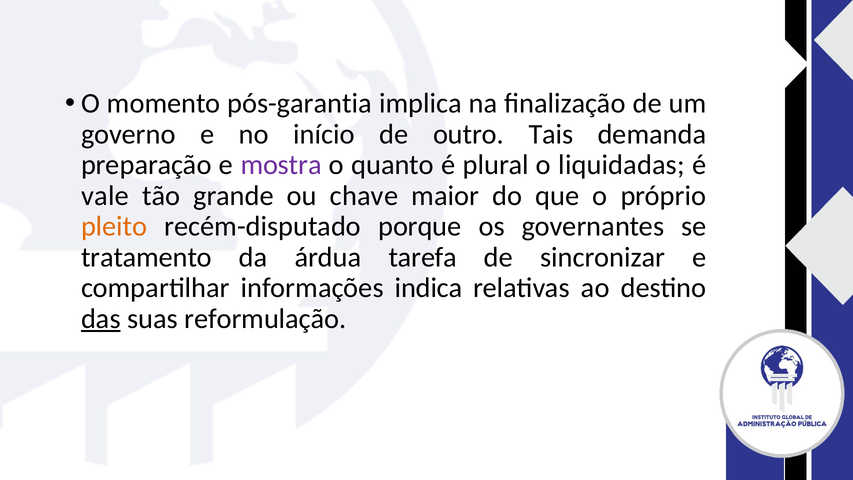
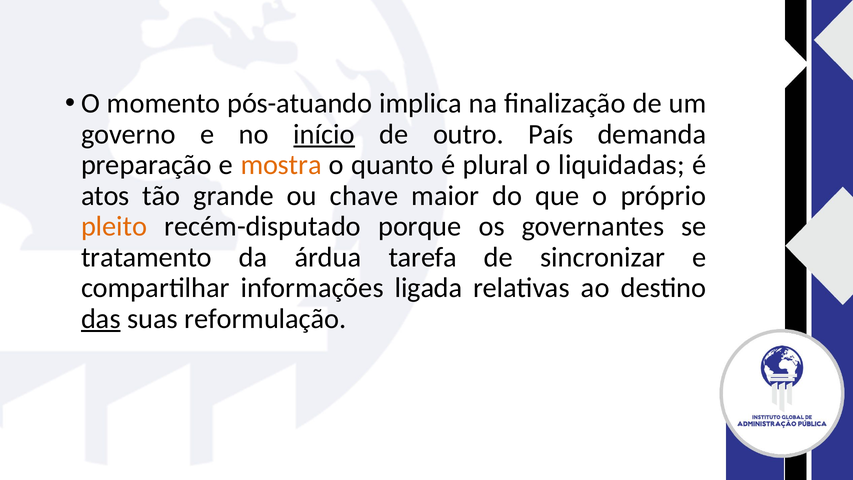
pós-garantia: pós-garantia -> pós-atuando (300, 103)
início underline: none -> present (324, 134)
Tais: Tais -> País (551, 134)
mostra colour: purple -> orange (281, 165)
vale: vale -> atos (105, 196)
indica: indica -> ligada (429, 288)
